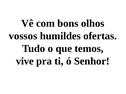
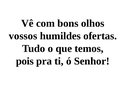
vive: vive -> pois (25, 61)
